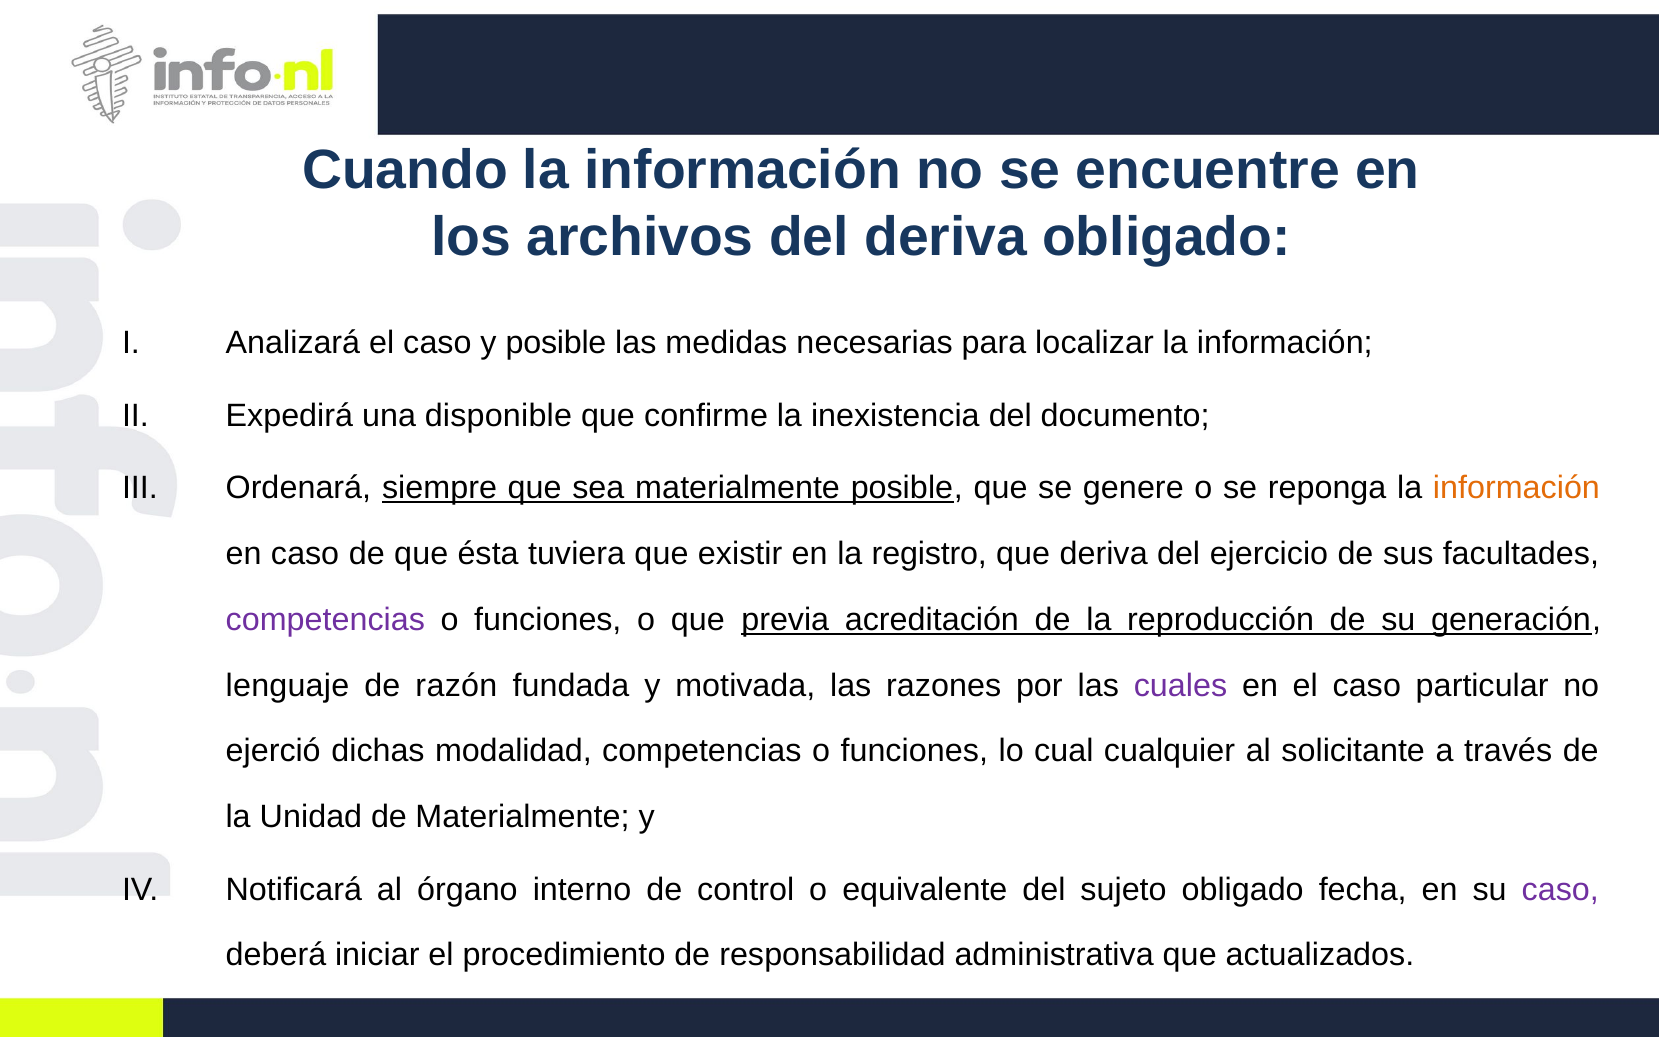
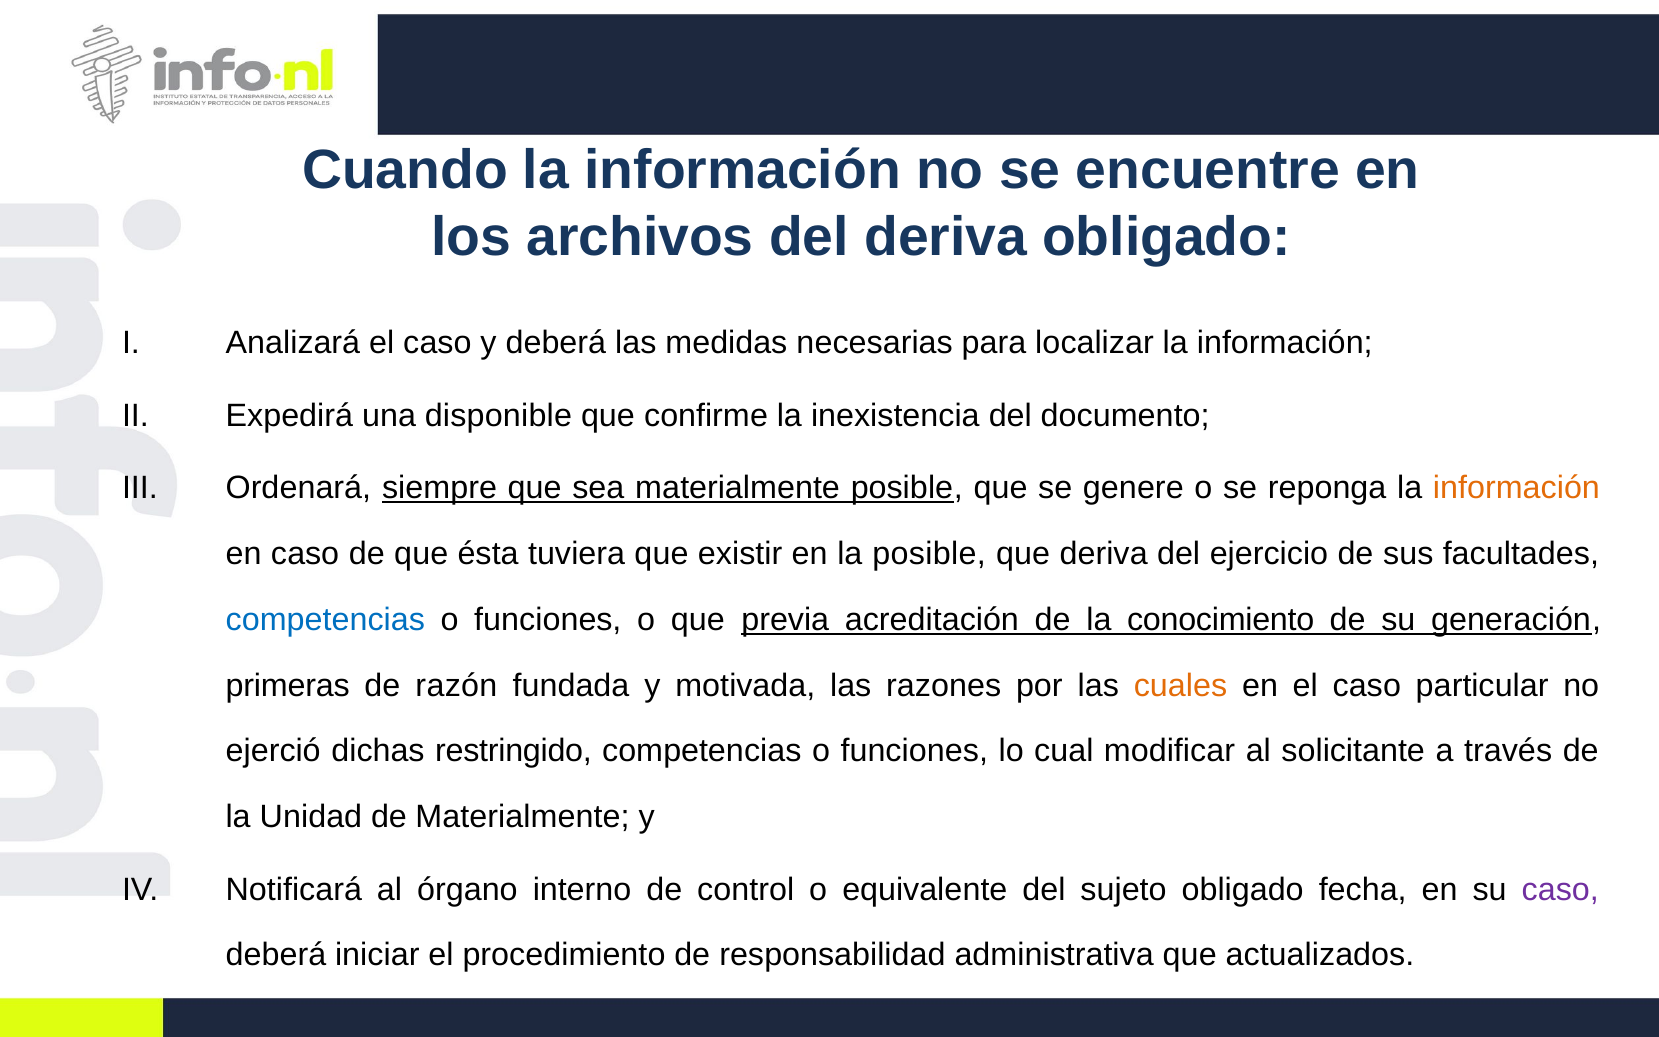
y posible: posible -> deberá (556, 343)
la registro: registro -> posible (929, 554)
competencias colour: purple -> blue (325, 620)
reproducción: reproducción -> conocimiento (1221, 620)
lenguaje: lenguaje -> primeras (288, 685)
cuales colour: purple -> orange (1181, 685)
modalidad: modalidad -> restringido (514, 751)
cualquier: cualquier -> modificar (1169, 751)
